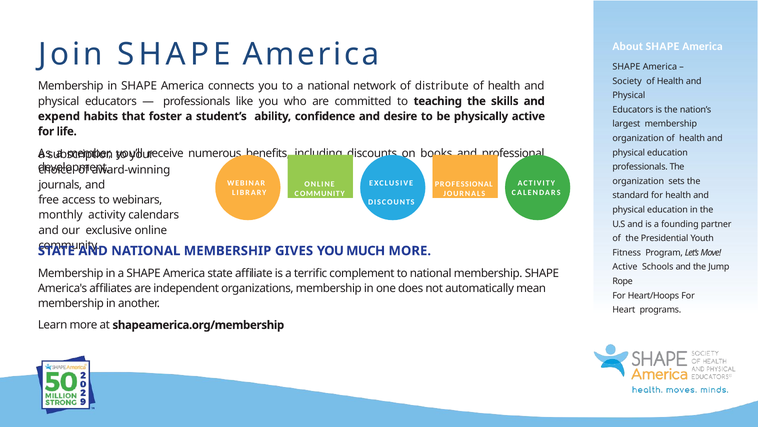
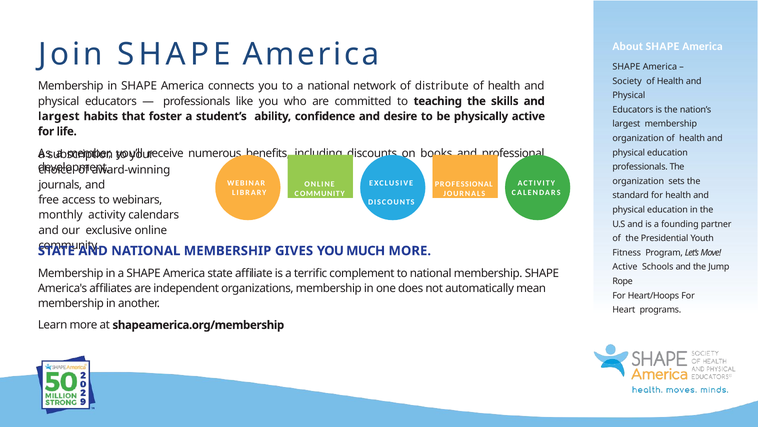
expend: expend -> largest (59, 116)
